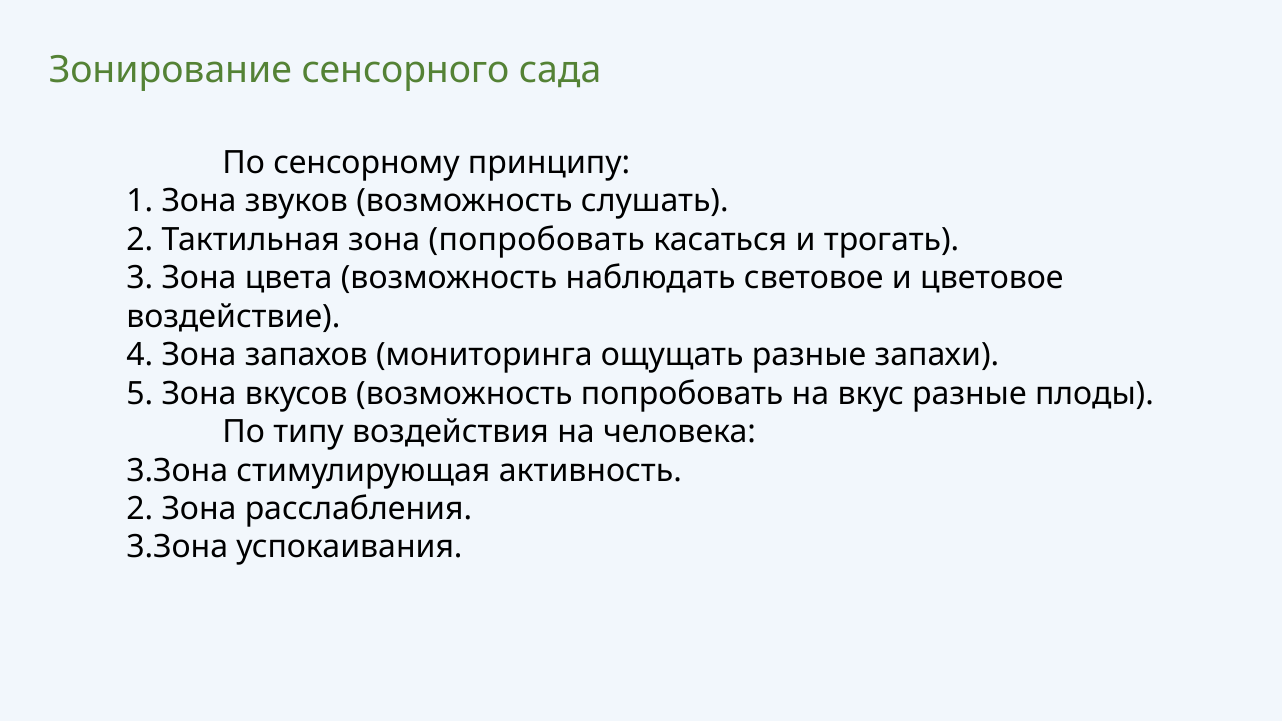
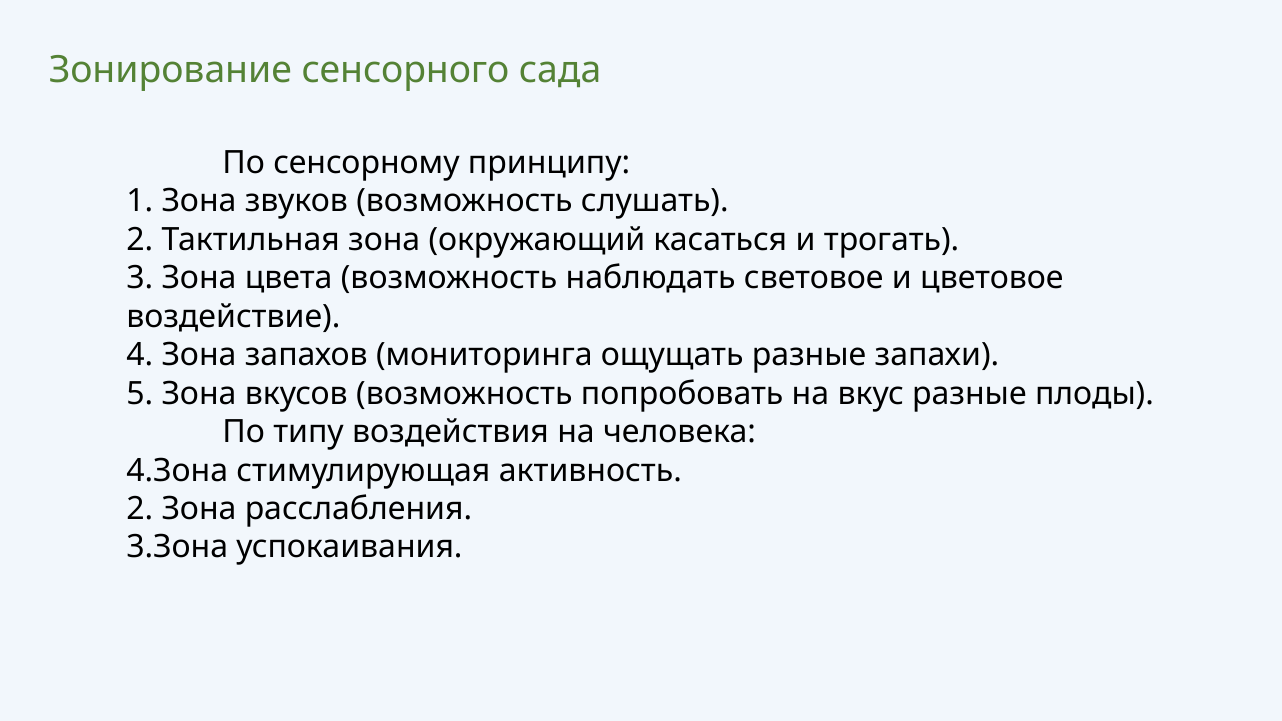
зона попробовать: попробовать -> окружающий (537, 240)
3.Зона: 3.Зона -> 4.Зона (177, 471)
